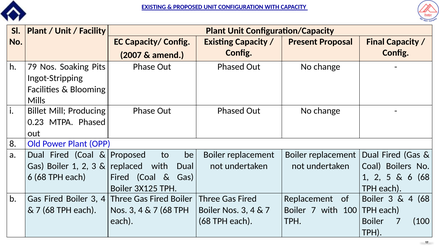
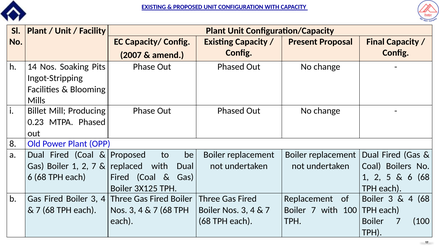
79: 79 -> 14 (32, 67)
2 3: 3 -> 7 (94, 166)
